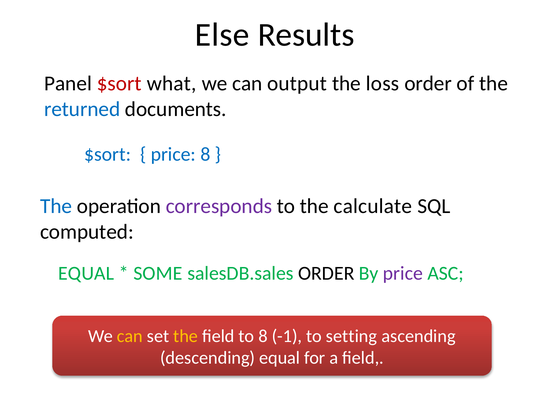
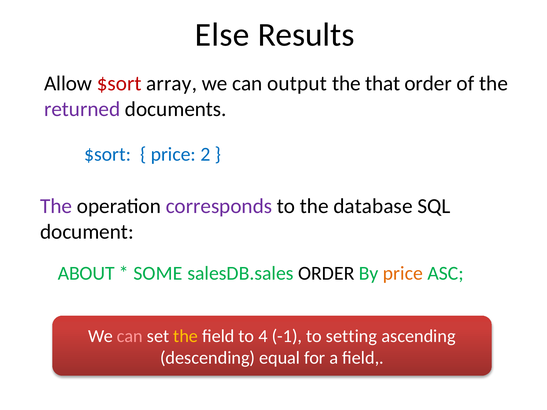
Panel: Panel -> Allow (68, 84)
what: what -> array (172, 84)
loss: loss -> that (383, 84)
returned colour: blue -> purple (82, 109)
price 8: 8 -> 2 (205, 155)
The colour: blue -> purple (56, 206)
calculate: calculate -> database (373, 206)
computed: computed -> document (87, 232)
EQUAL: EQUAL -> ABOUT (86, 274)
price colour: purple -> orange (403, 274)
can colour: yellow -> pink (130, 336)
to 8: 8 -> 4 (263, 336)
